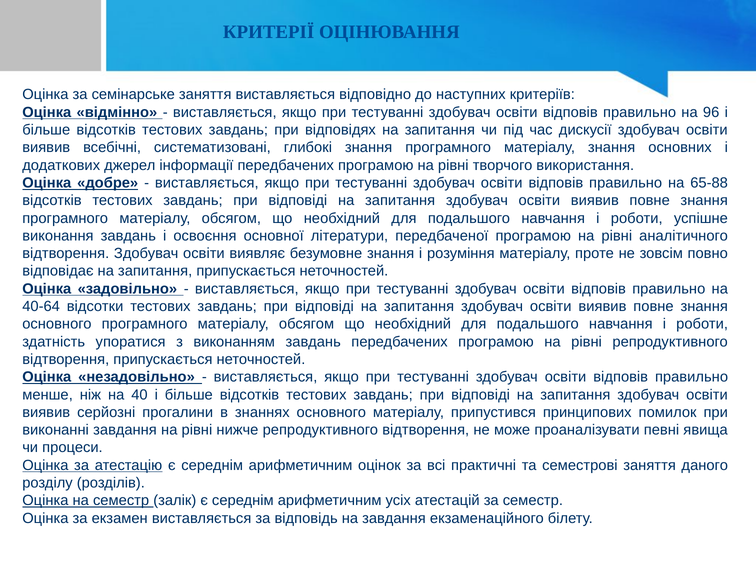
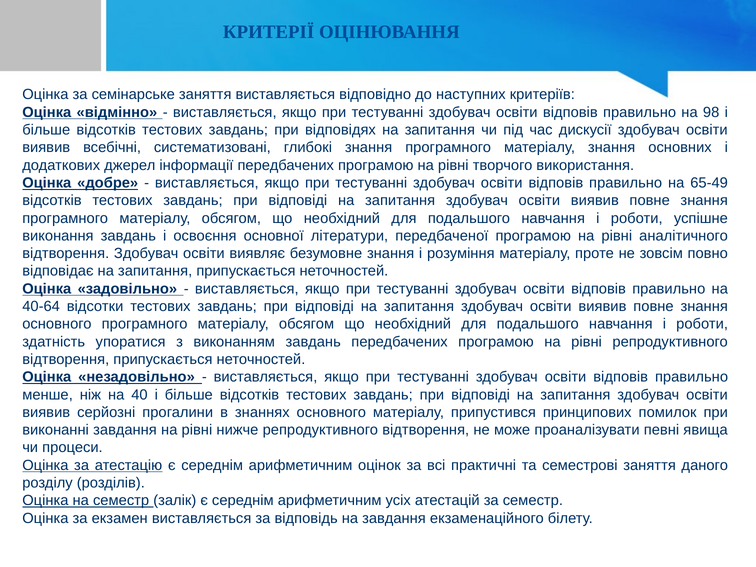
96: 96 -> 98 (711, 112)
65-88: 65-88 -> 65-49 (709, 183)
